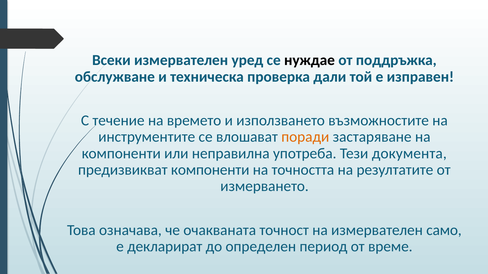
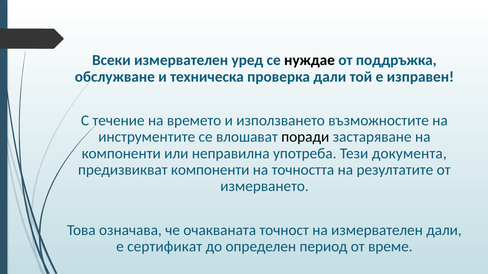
поради colour: orange -> black (305, 137)
измервателен само: само -> дали (444, 230)
декларират: декларират -> сертификат (165, 247)
